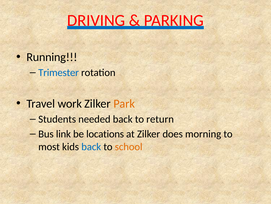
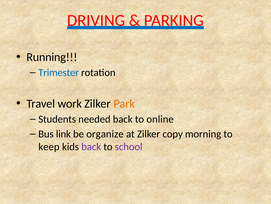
return: return -> online (160, 119)
locations: locations -> organize (105, 134)
does: does -> copy (173, 134)
most: most -> keep (49, 146)
back colour: blue -> purple (91, 146)
school colour: orange -> purple (129, 146)
